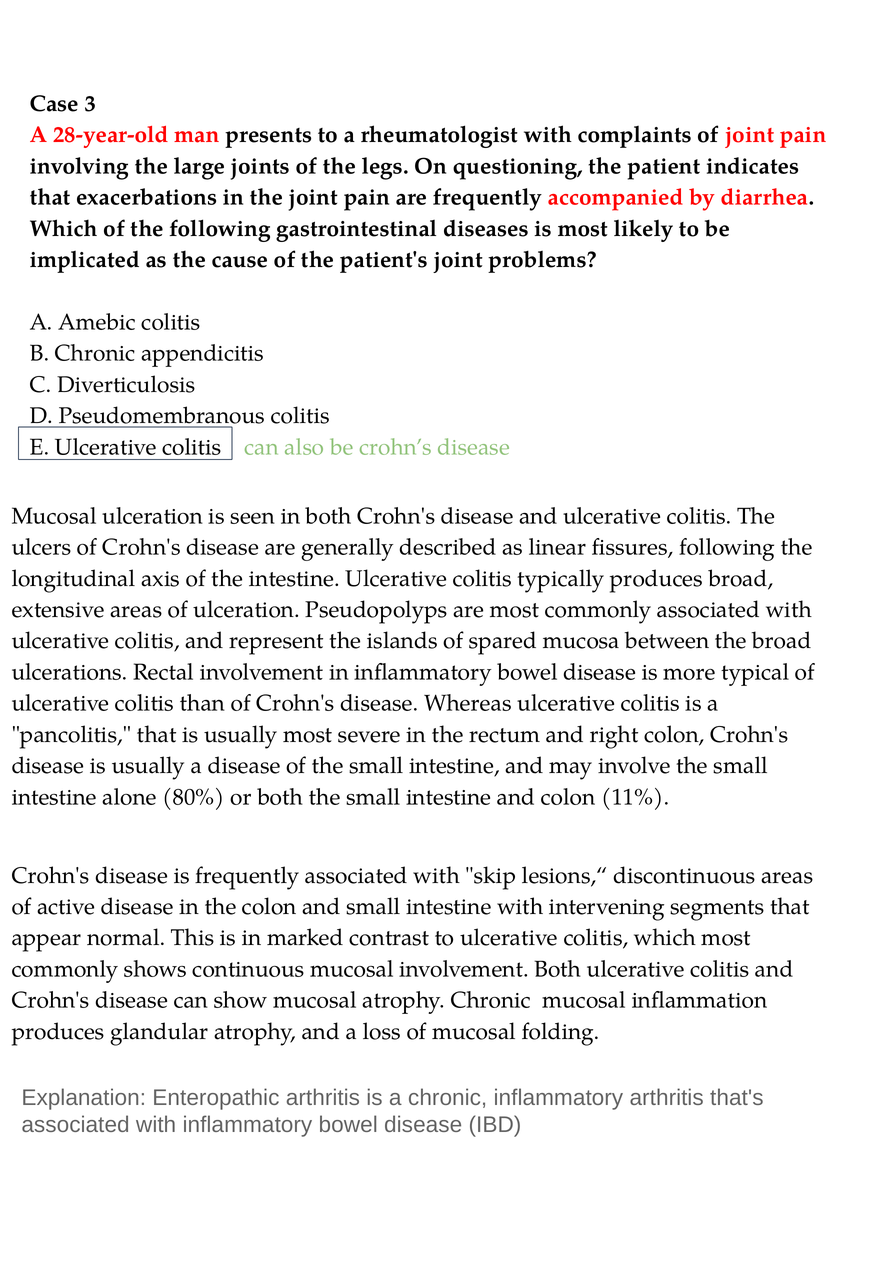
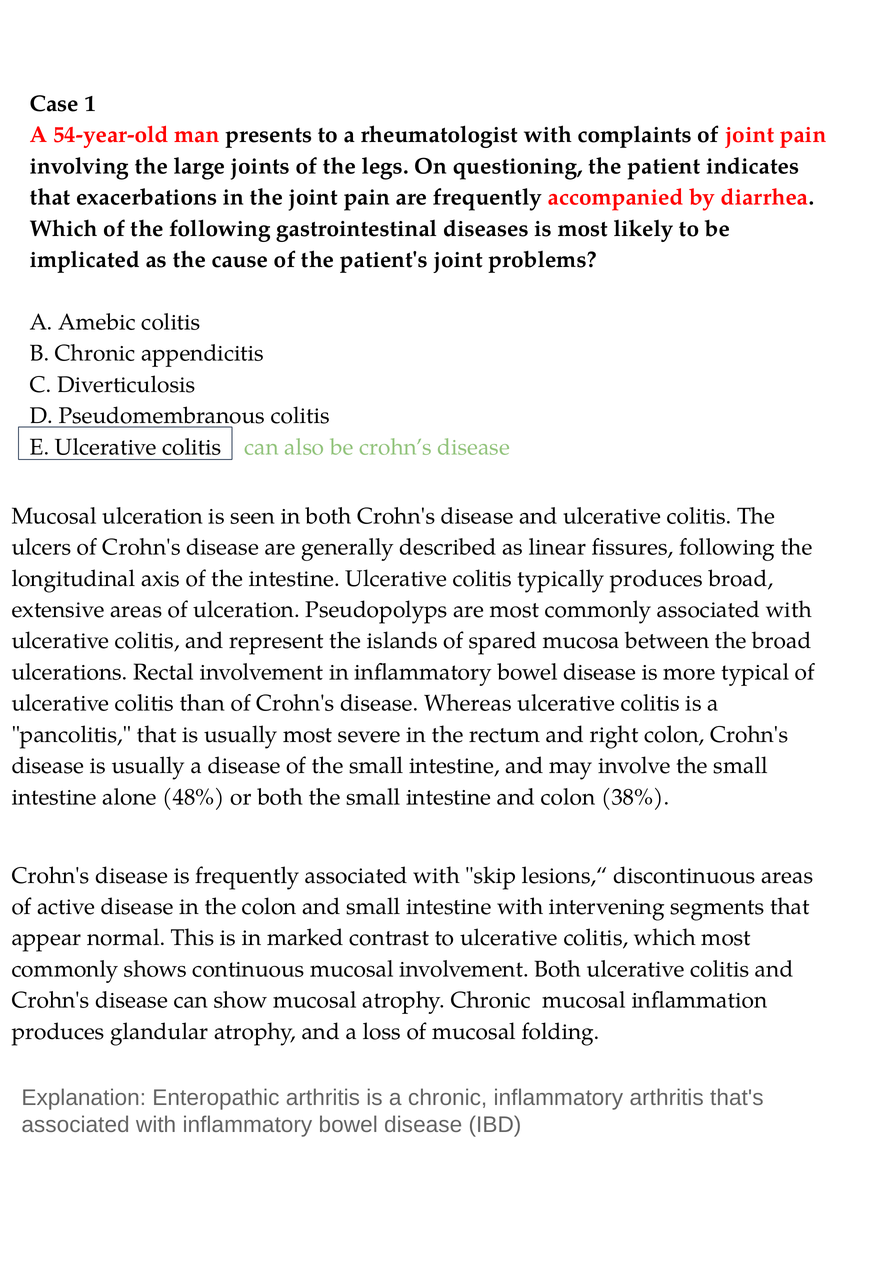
3: 3 -> 1 (90, 104)
28-year-old: 28-year-old -> 54-year-old (111, 135)
80%: 80% -> 48% (194, 797)
11%: 11% -> 38% (635, 797)
